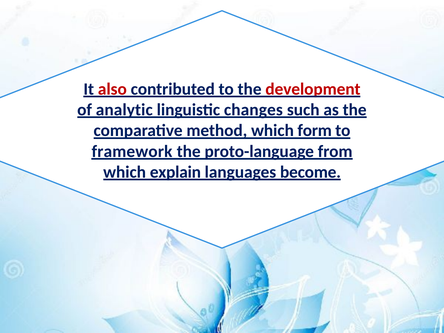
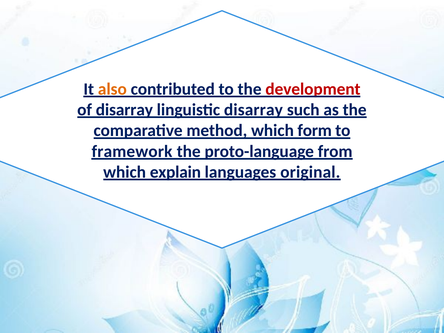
also colour: red -> orange (112, 89)
of analytic: analytic -> disarray (124, 110)
linguistic changes: changes -> disarray (253, 110)
become: become -> original (310, 172)
